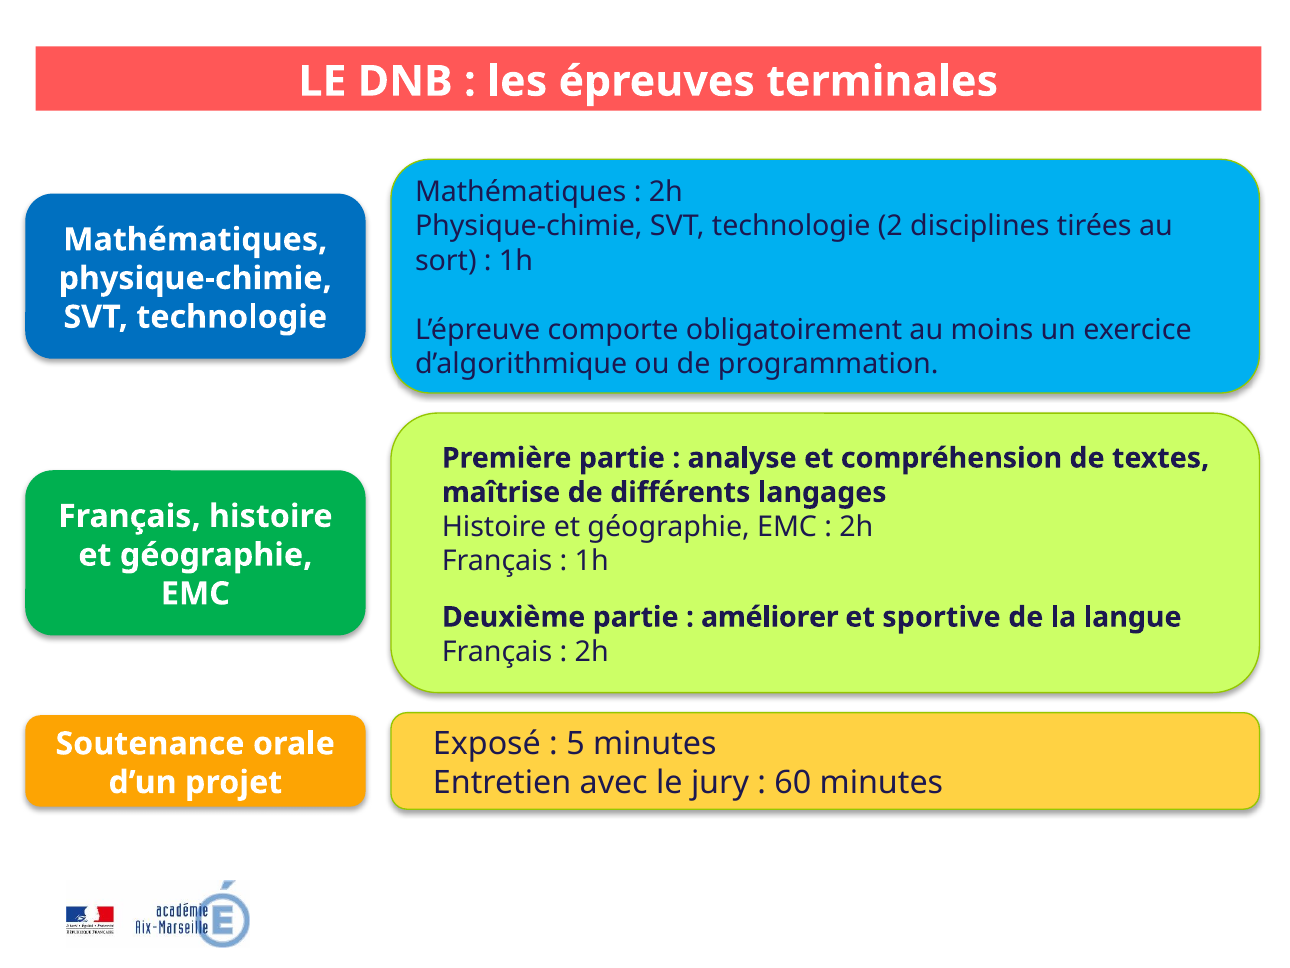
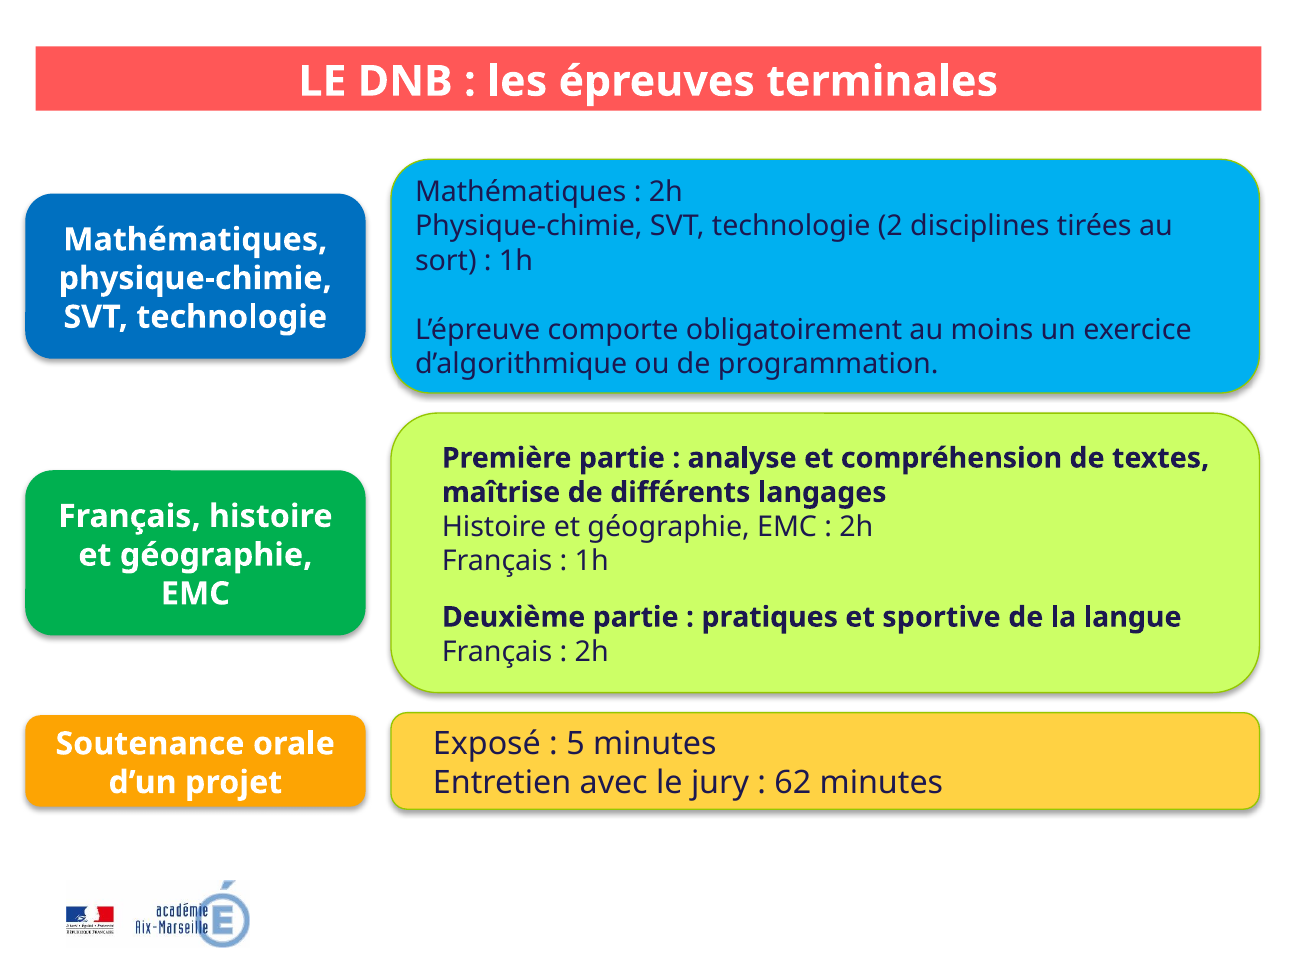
améliorer: améliorer -> pratiques (770, 617)
60: 60 -> 62 (793, 782)
